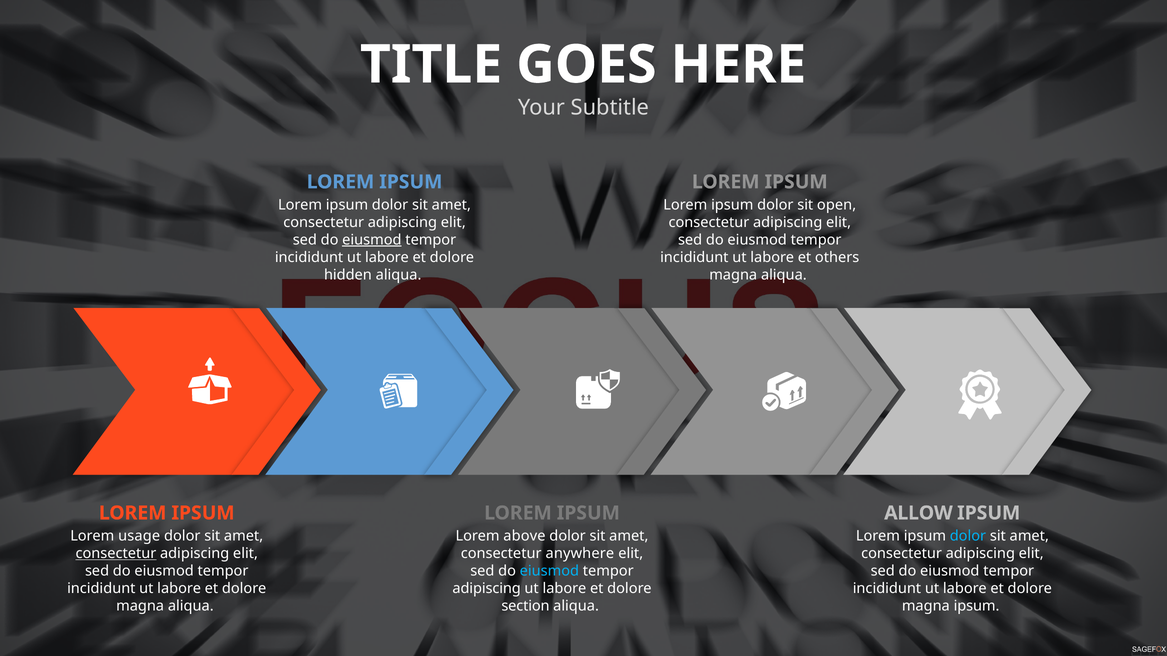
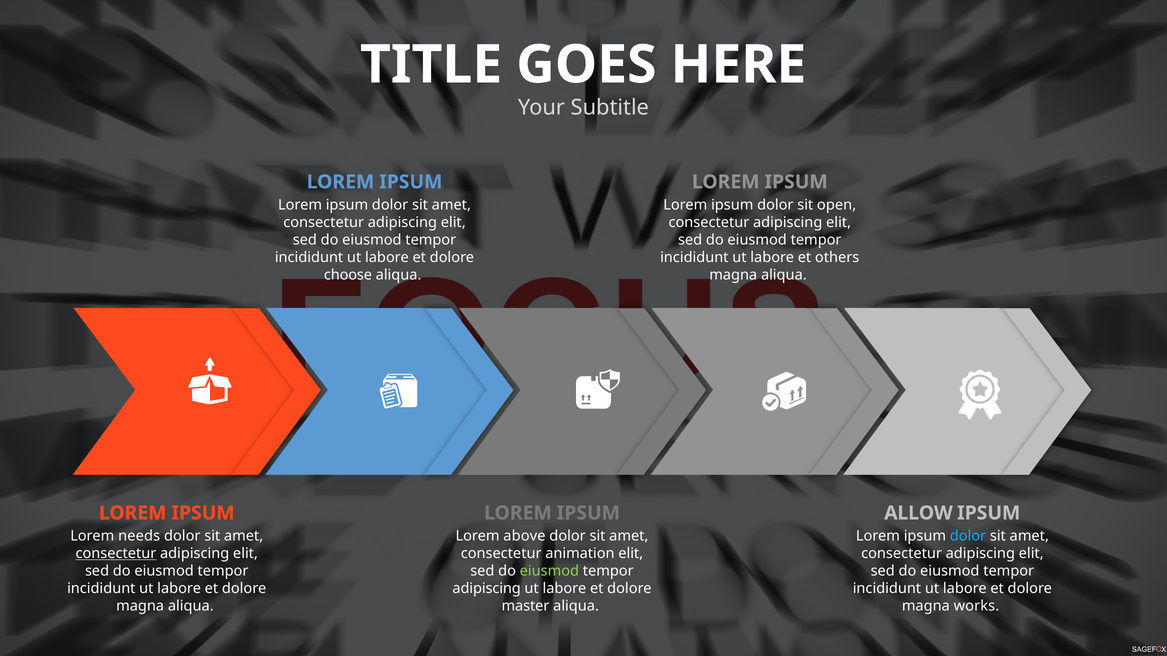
eiusmod underline: present -> none (372, 240)
hidden: hidden -> choose (348, 275)
usage: usage -> needs (139, 536)
anywhere: anywhere -> animation (580, 554)
eiusmod colour: light blue -> light green (549, 571)
section: section -> master (525, 606)
magna ipsum: ipsum -> works (976, 606)
